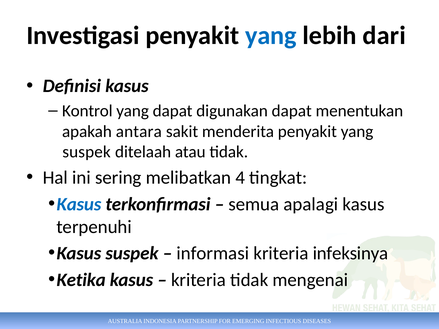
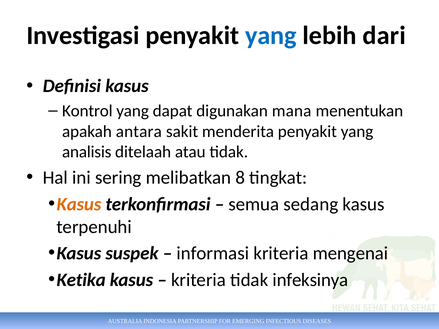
digunakan dapat: dapat -> mana (292, 111)
suspek: suspek -> analisis (87, 152)
4: 4 -> 8 (240, 178)
Kasus colour: blue -> orange (79, 204)
apalagi: apalagi -> sedang (311, 204)
infeksinya: infeksinya -> mengenai (350, 254)
mengenai: mengenai -> infeksinya (310, 280)
